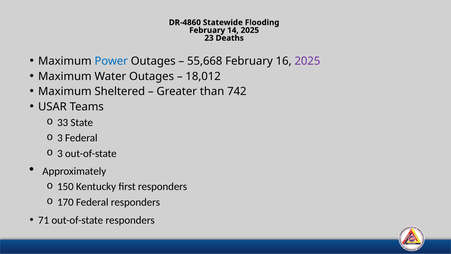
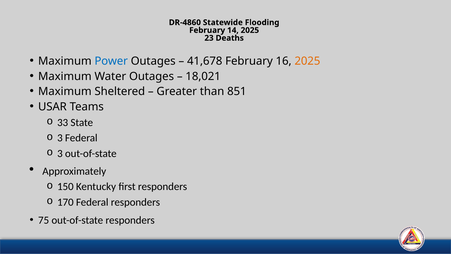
55,668: 55,668 -> 41,678 (205, 61)
2025 colour: purple -> orange (307, 61)
18,012: 18,012 -> 18,021 (203, 76)
742: 742 -> 851 (237, 91)
71: 71 -> 75 (44, 220)
